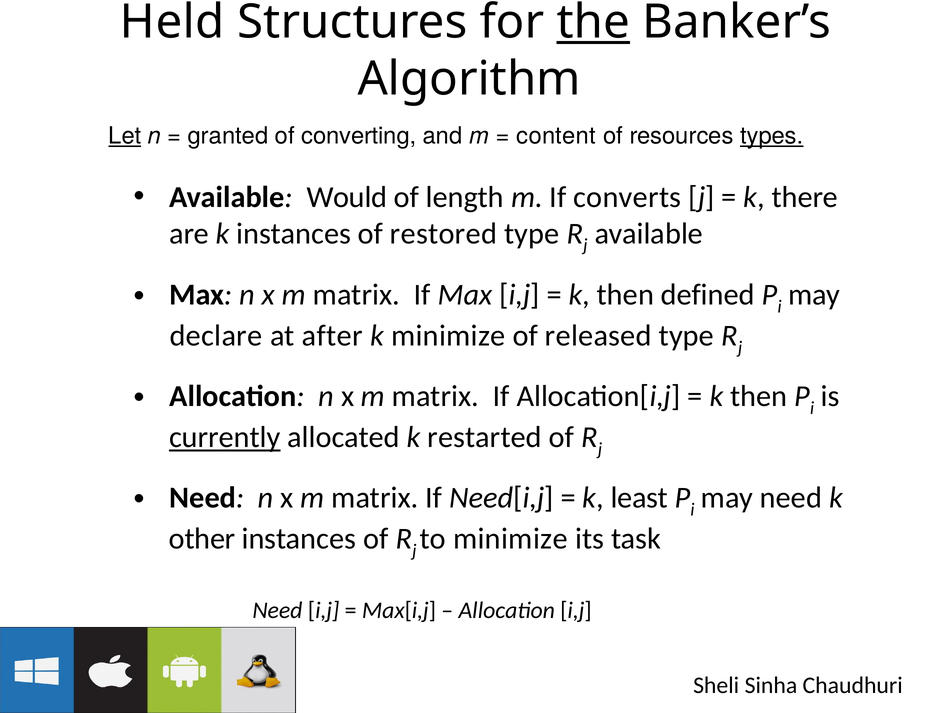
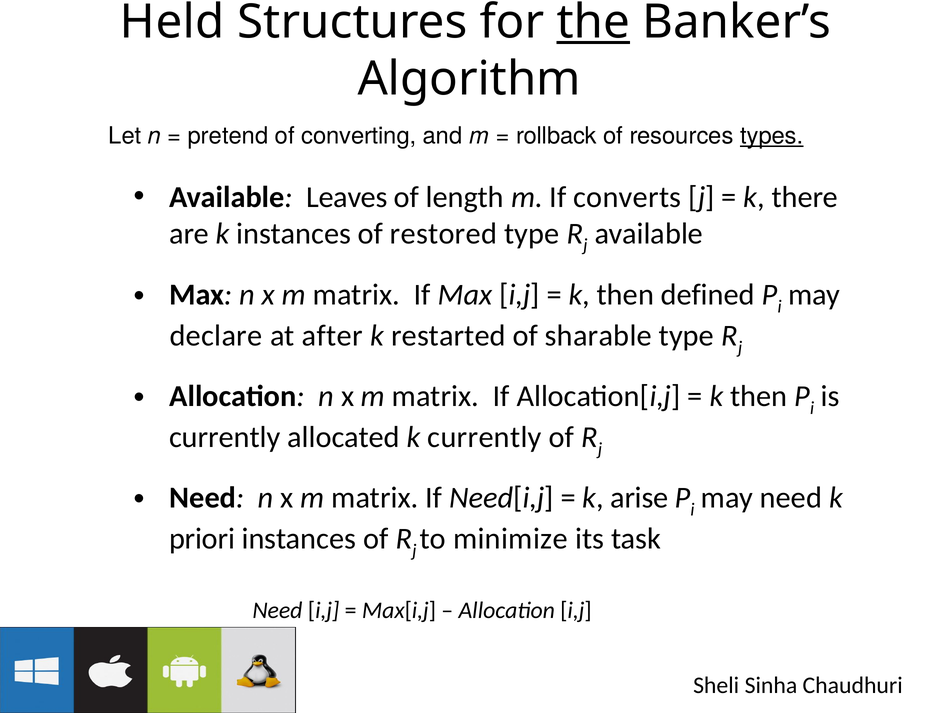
Let underline: present -> none (125, 136)
granted: granted -> pretend (228, 136)
content: content -> rollback (556, 136)
Would: Would -> Leaves (347, 197)
k minimize: minimize -> restarted (449, 336)
released: released -> sharable (598, 336)
currently underline: present -> none (225, 438)
k restarted: restarted -> currently (484, 438)
least: least -> arise (639, 498)
other: other -> priori (202, 539)
